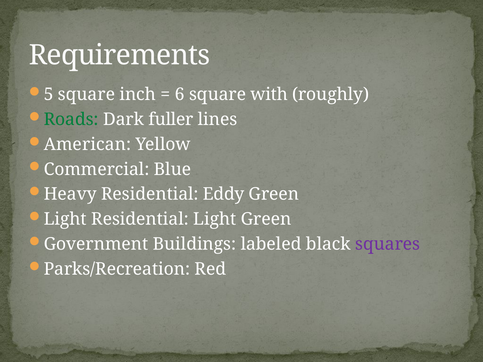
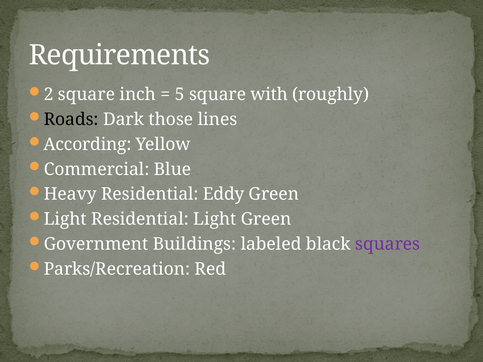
5: 5 -> 2 (49, 95)
6: 6 -> 5 (180, 95)
Roads colour: green -> black (71, 120)
fuller: fuller -> those (171, 120)
American: American -> According (87, 144)
